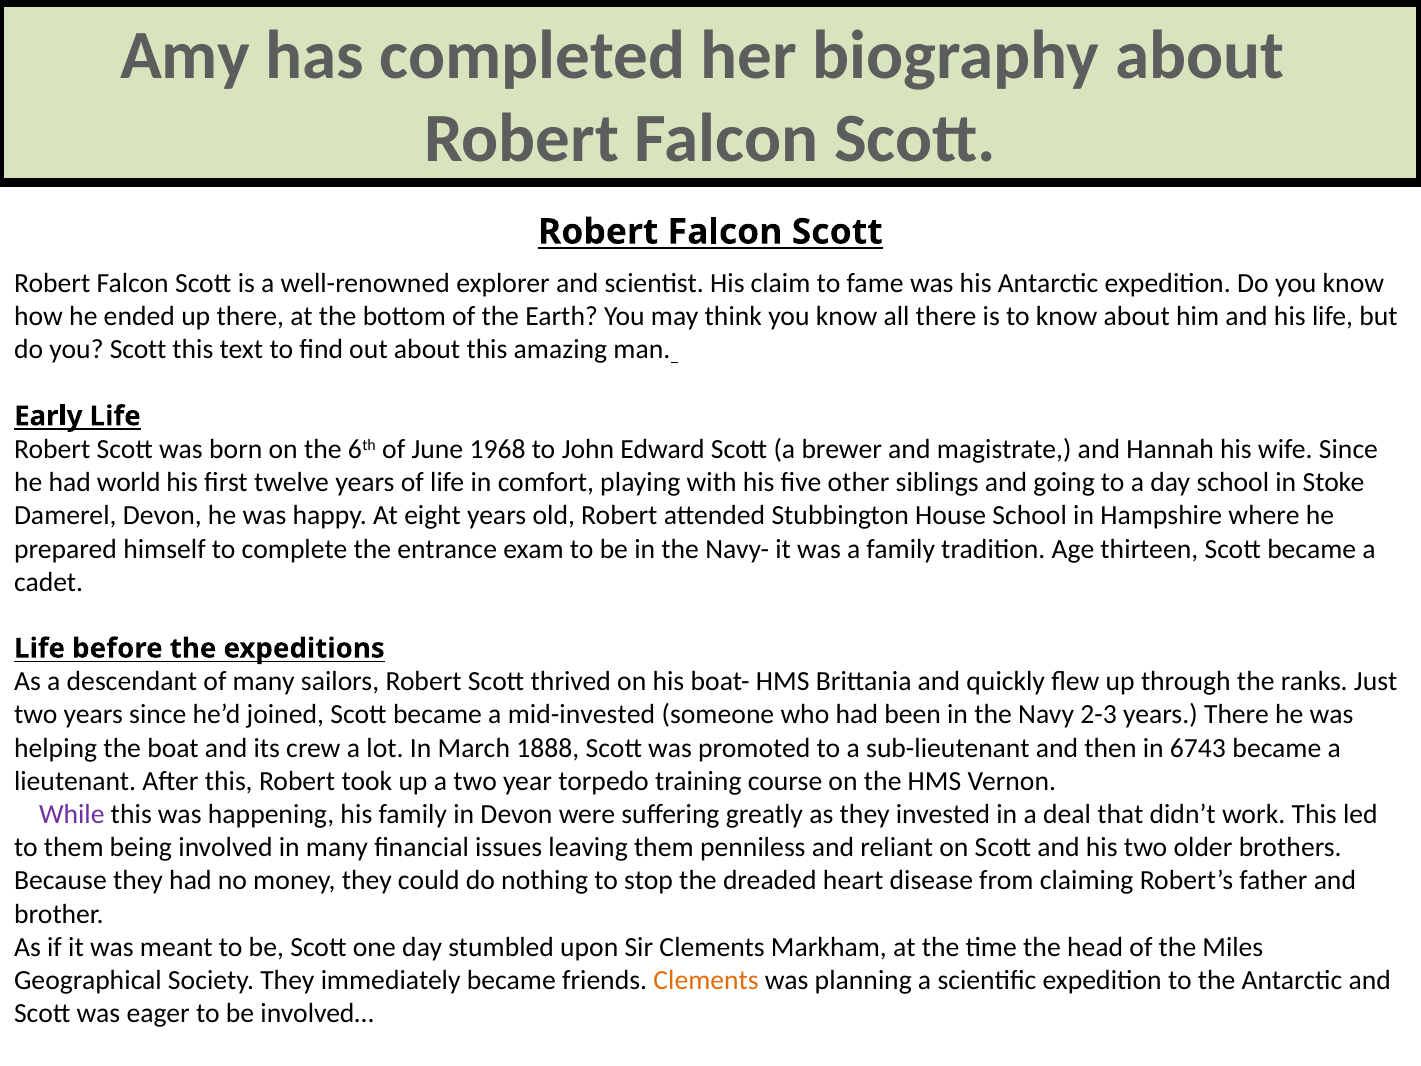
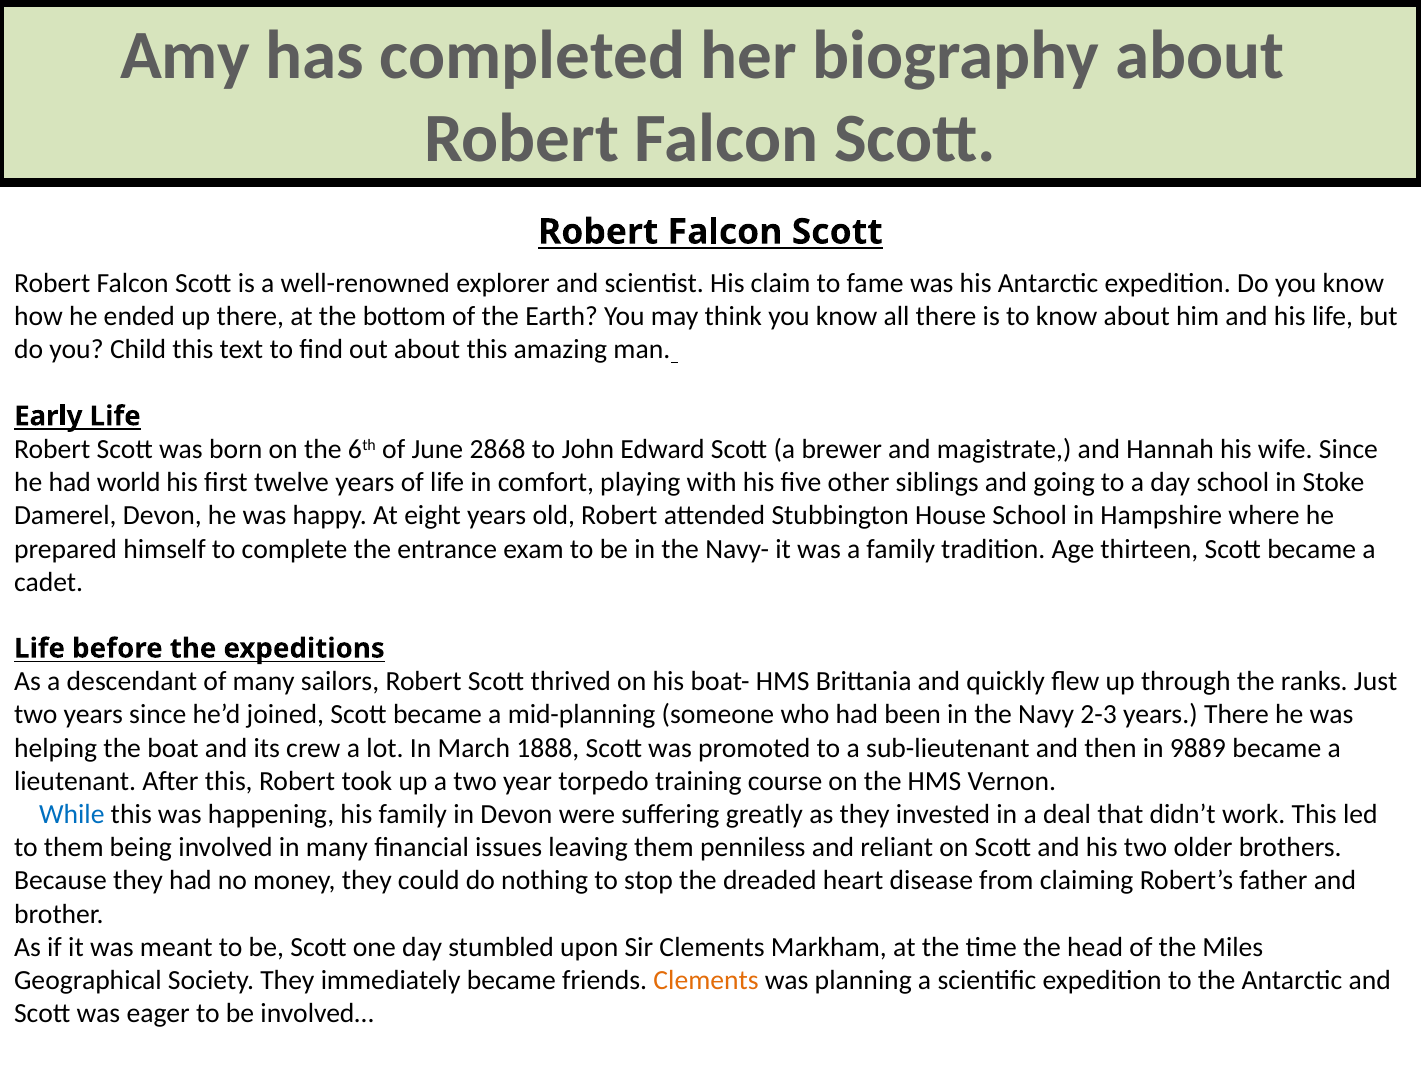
you Scott: Scott -> Child (138, 350)
1968: 1968 -> 2868 (498, 449)
mid-invested: mid-invested -> mid-planning (582, 715)
6743: 6743 -> 9889 (1198, 748)
While colour: purple -> blue (72, 814)
